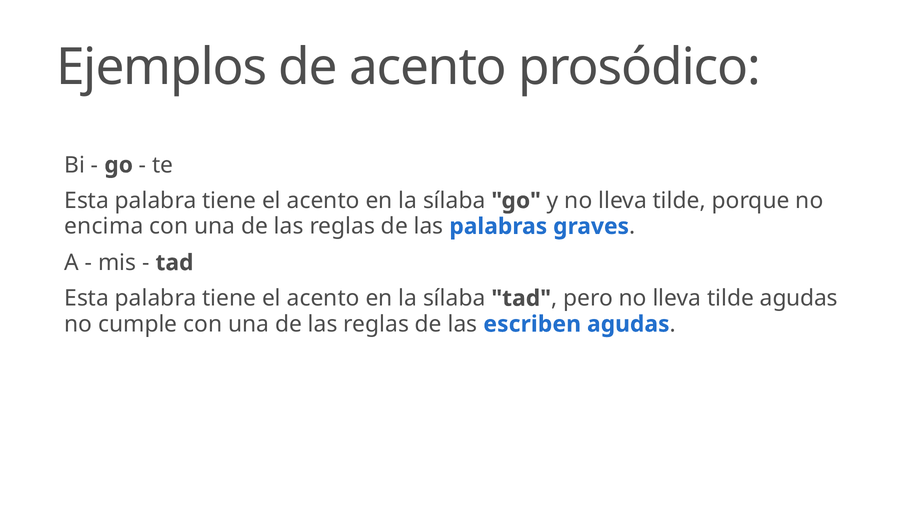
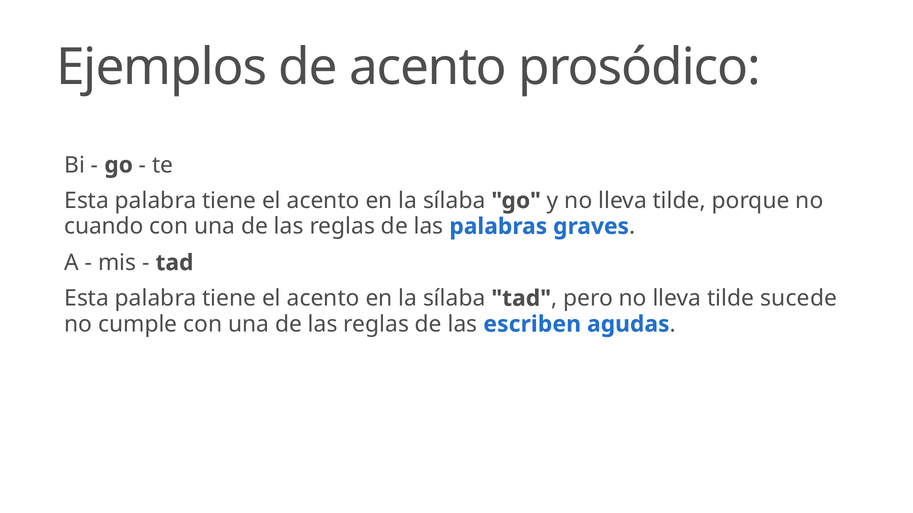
encima: encima -> cuando (104, 227)
tilde agudas: agudas -> sucede (799, 299)
